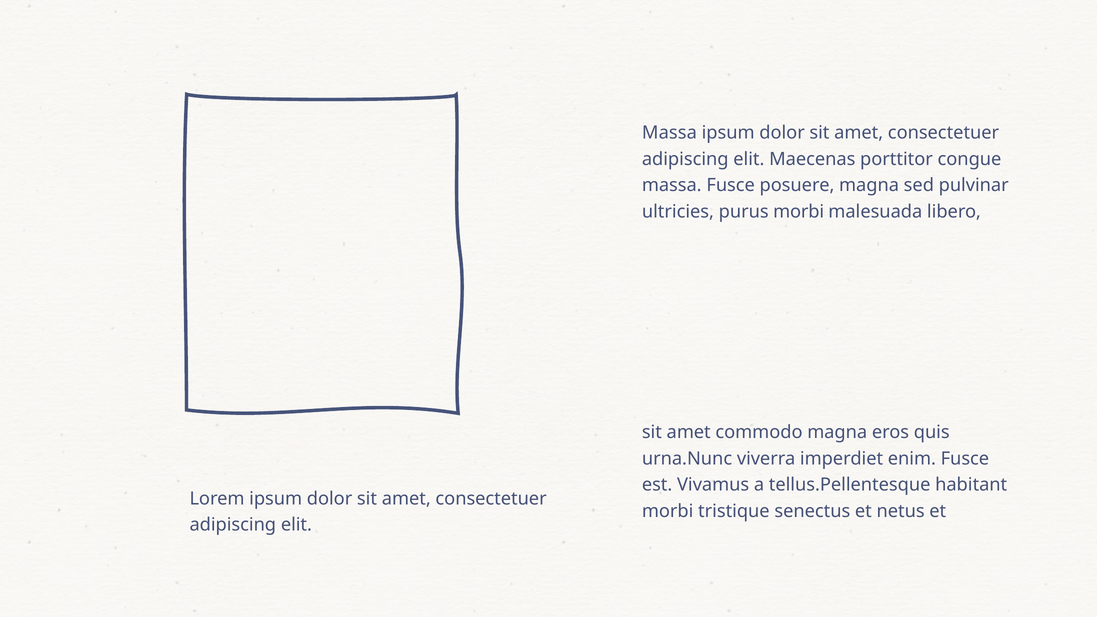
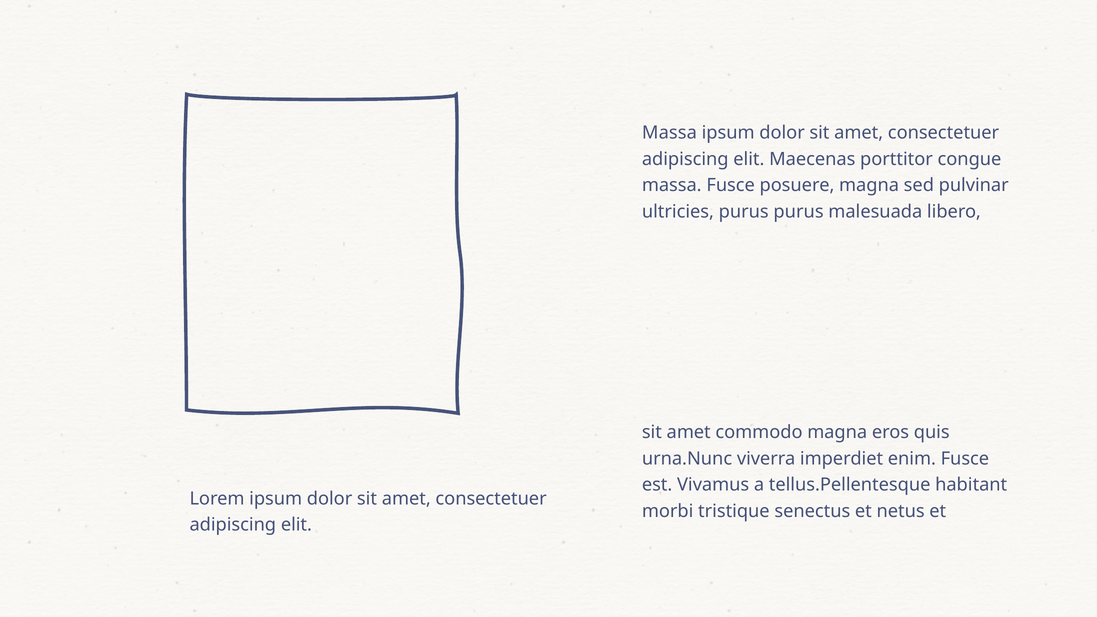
purus morbi: morbi -> purus (799, 212)
